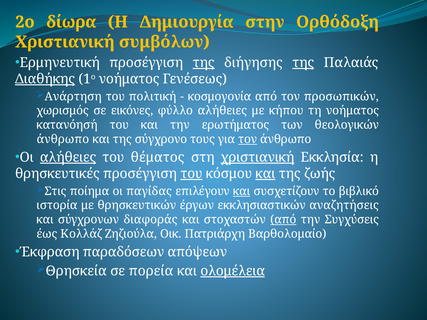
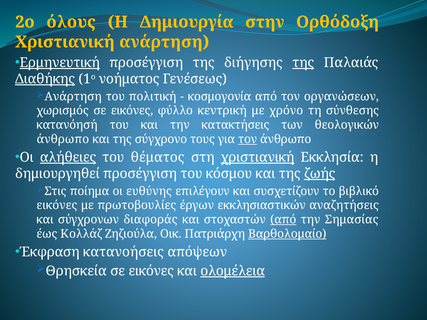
δίωρα: δίωρα -> όλους (71, 22)
Χριστιανική συμβόλων: συμβόλων -> ανάρτηση (164, 42)
Ερμηνευτική underline: none -> present (60, 63)
της underline: present -> none (204, 63)
προσωπικών: προσωπικών -> οργανώσεων (341, 97)
φύλλο αλήθειες: αλήθειες -> κεντρική (222, 111)
κήπου: κήπου -> χρόνο (286, 111)
τη νοήματος: νοήματος -> σύνθεσης (352, 111)
ερωτήματος: ερωτήματος -> κατακτήσεις (235, 125)
θρησκευτικές: θρησκευτικές -> δημιουργηθεί (57, 174)
του underline: present -> none (191, 174)
και underline: present -> none (265, 174)
ζωής underline: none -> present (320, 174)
παγίδας: παγίδας -> ευθύνης (149, 191)
και underline: present -> none (242, 191)
ιστορία: ιστορία -> εικόνες (57, 206)
θρησκευτικών: θρησκευτικών -> πρωτοβουλίες (137, 206)
Συγχύσεις: Συγχύσεις -> Σημασίας (352, 220)
Βαρθολομαίο underline: none -> present (287, 234)
παραδόσεων: παραδόσεων -> κατανοήσεις (123, 252)
πορεία: πορεία -> εικόνες (151, 271)
